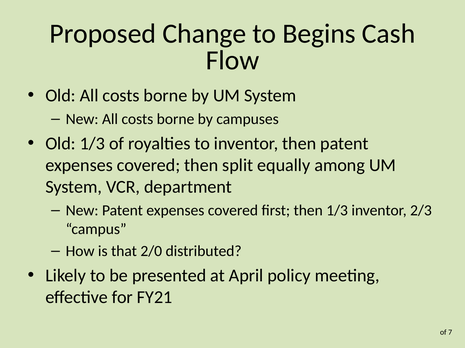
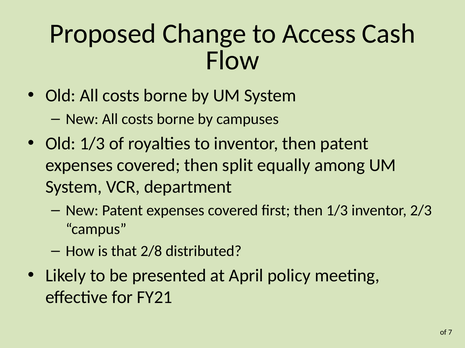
Begins: Begins -> Access (319, 34)
2/0: 2/0 -> 2/8 (151, 252)
